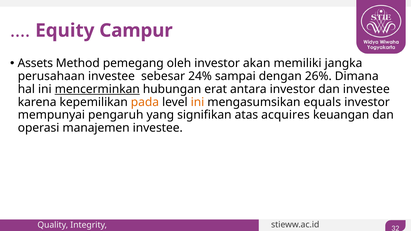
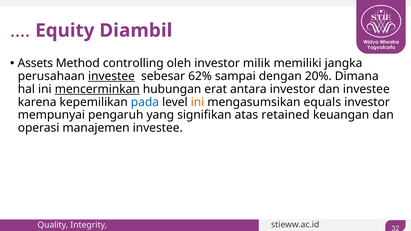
Campur: Campur -> Diambil (136, 31)
pemegang: pemegang -> controlling (133, 63)
akan: akan -> milik (257, 63)
investee underline: none -> present (111, 76)
24%: 24% -> 62% (200, 76)
26%: 26% -> 20% (318, 76)
pada colour: orange -> blue (145, 102)
acquires: acquires -> retained (286, 115)
